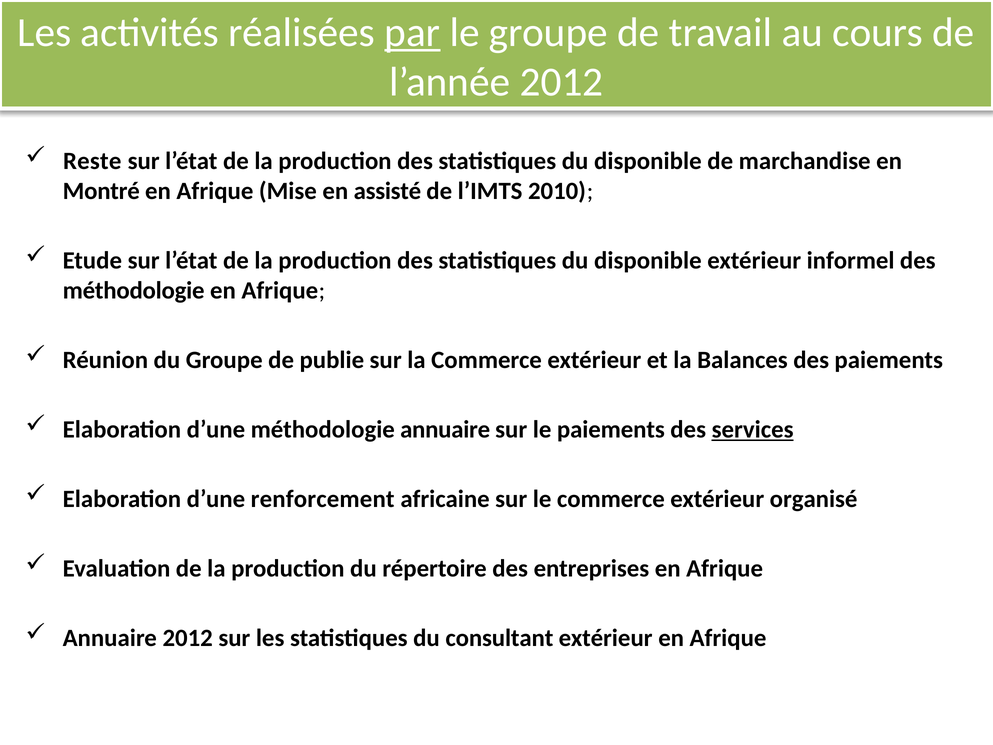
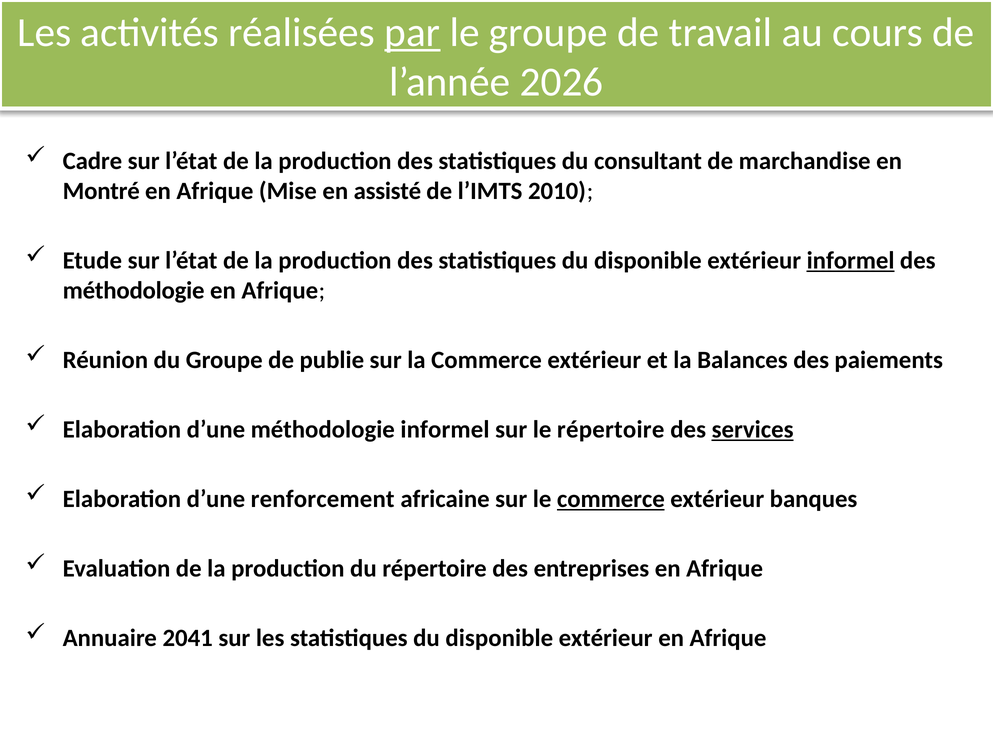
l’année 2012: 2012 -> 2026 (562, 82)
Reste: Reste -> Cadre (92, 161)
disponible: disponible -> consultant (648, 161)
informel underline: none -> present (851, 261)
méthodologie annuaire: annuaire -> informel (445, 429)
le paiements: paiements -> répertoire (611, 429)
commerce underline: none -> present (611, 499)
organisé: organisé -> banques (814, 499)
Annuaire 2012: 2012 -> 2041 (188, 638)
les statistiques du consultant: consultant -> disponible (499, 638)
